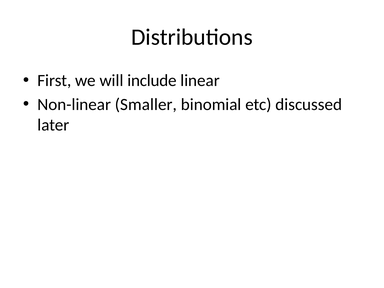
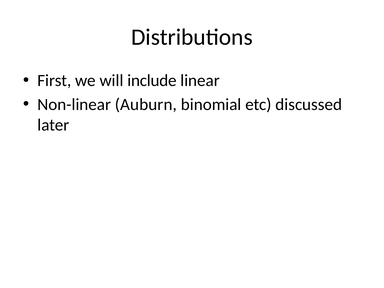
Smaller: Smaller -> Auburn (146, 104)
